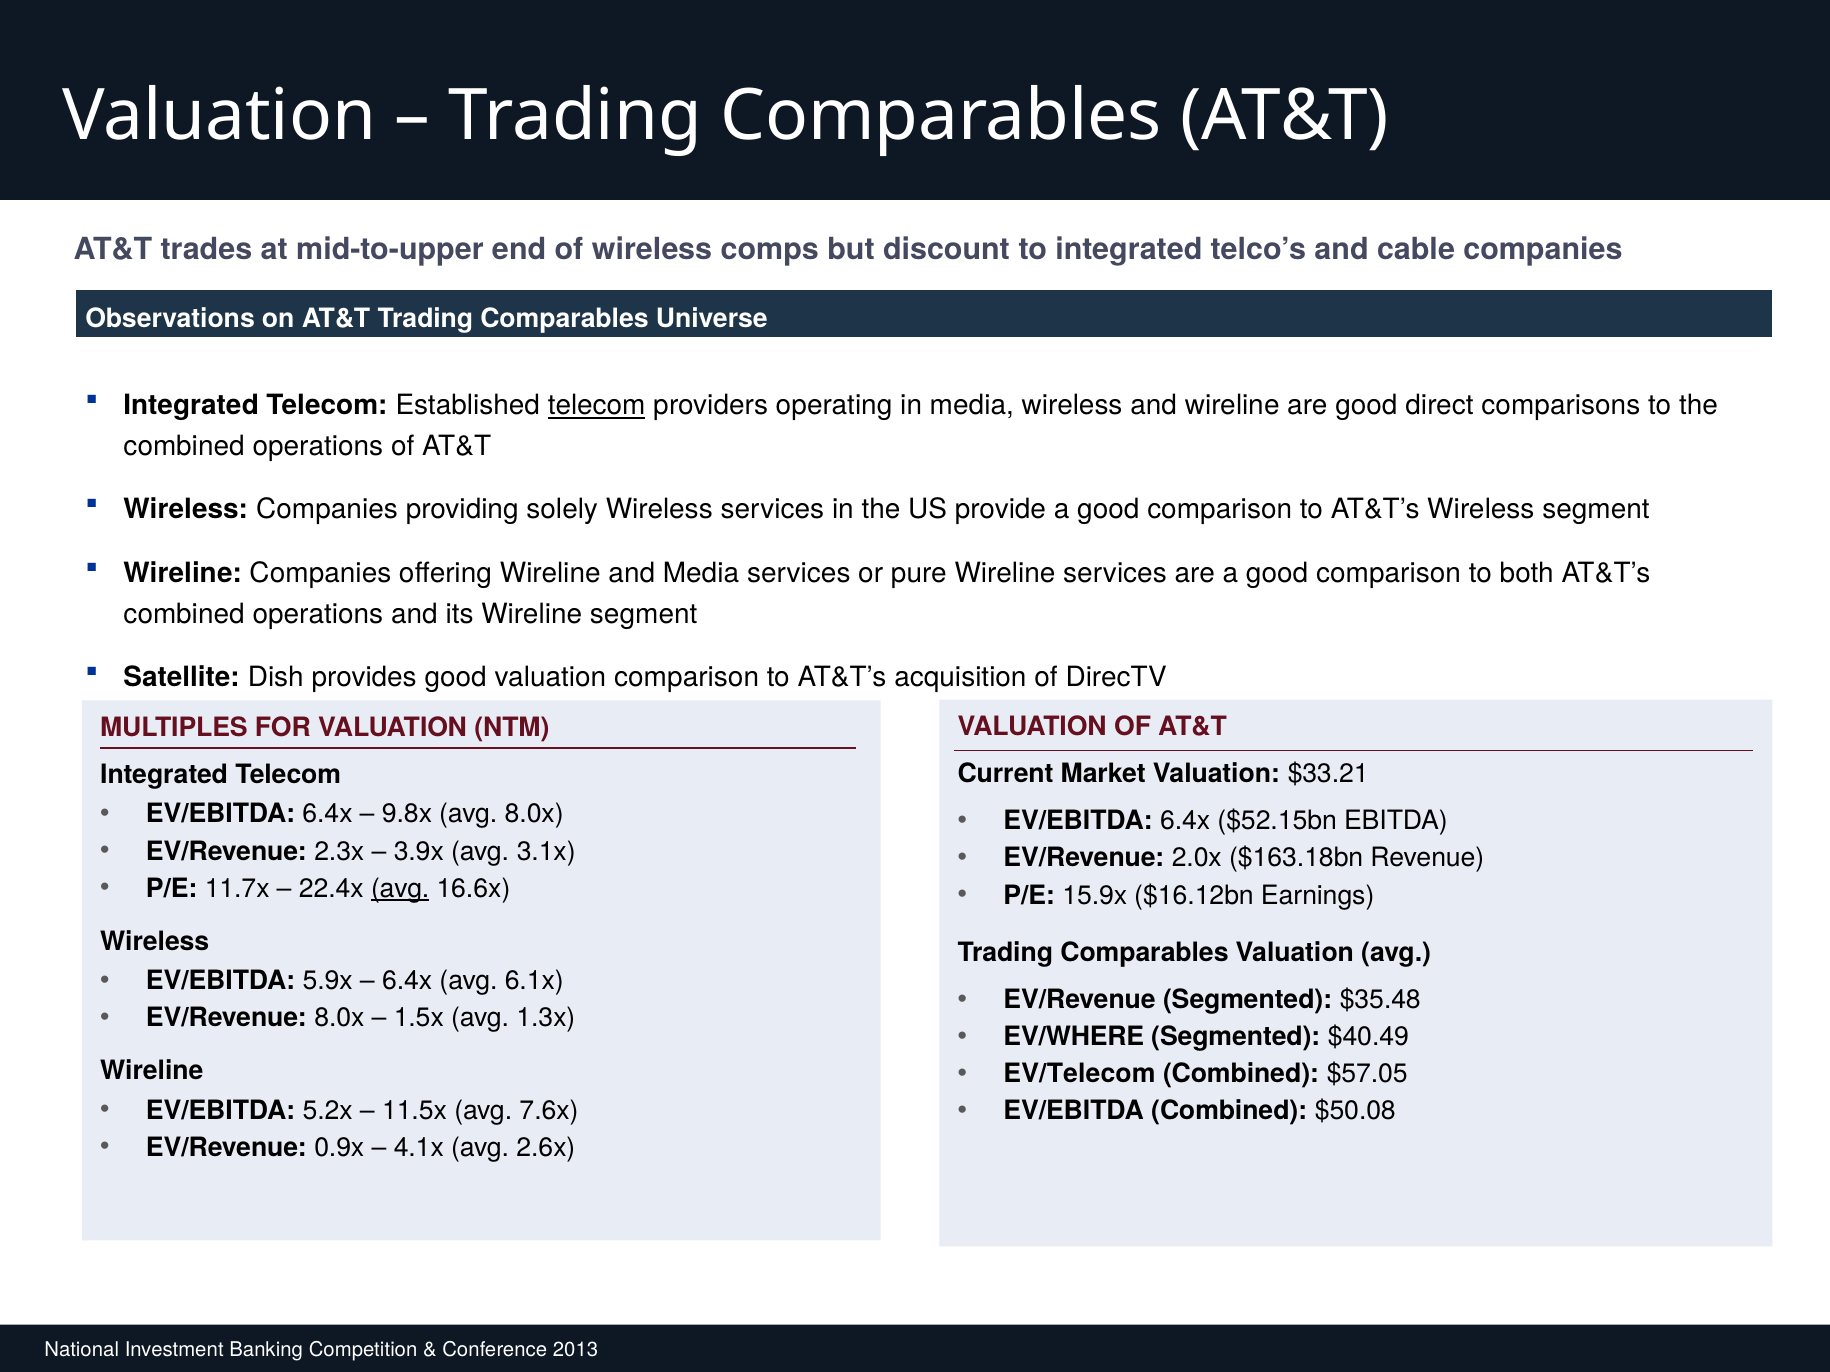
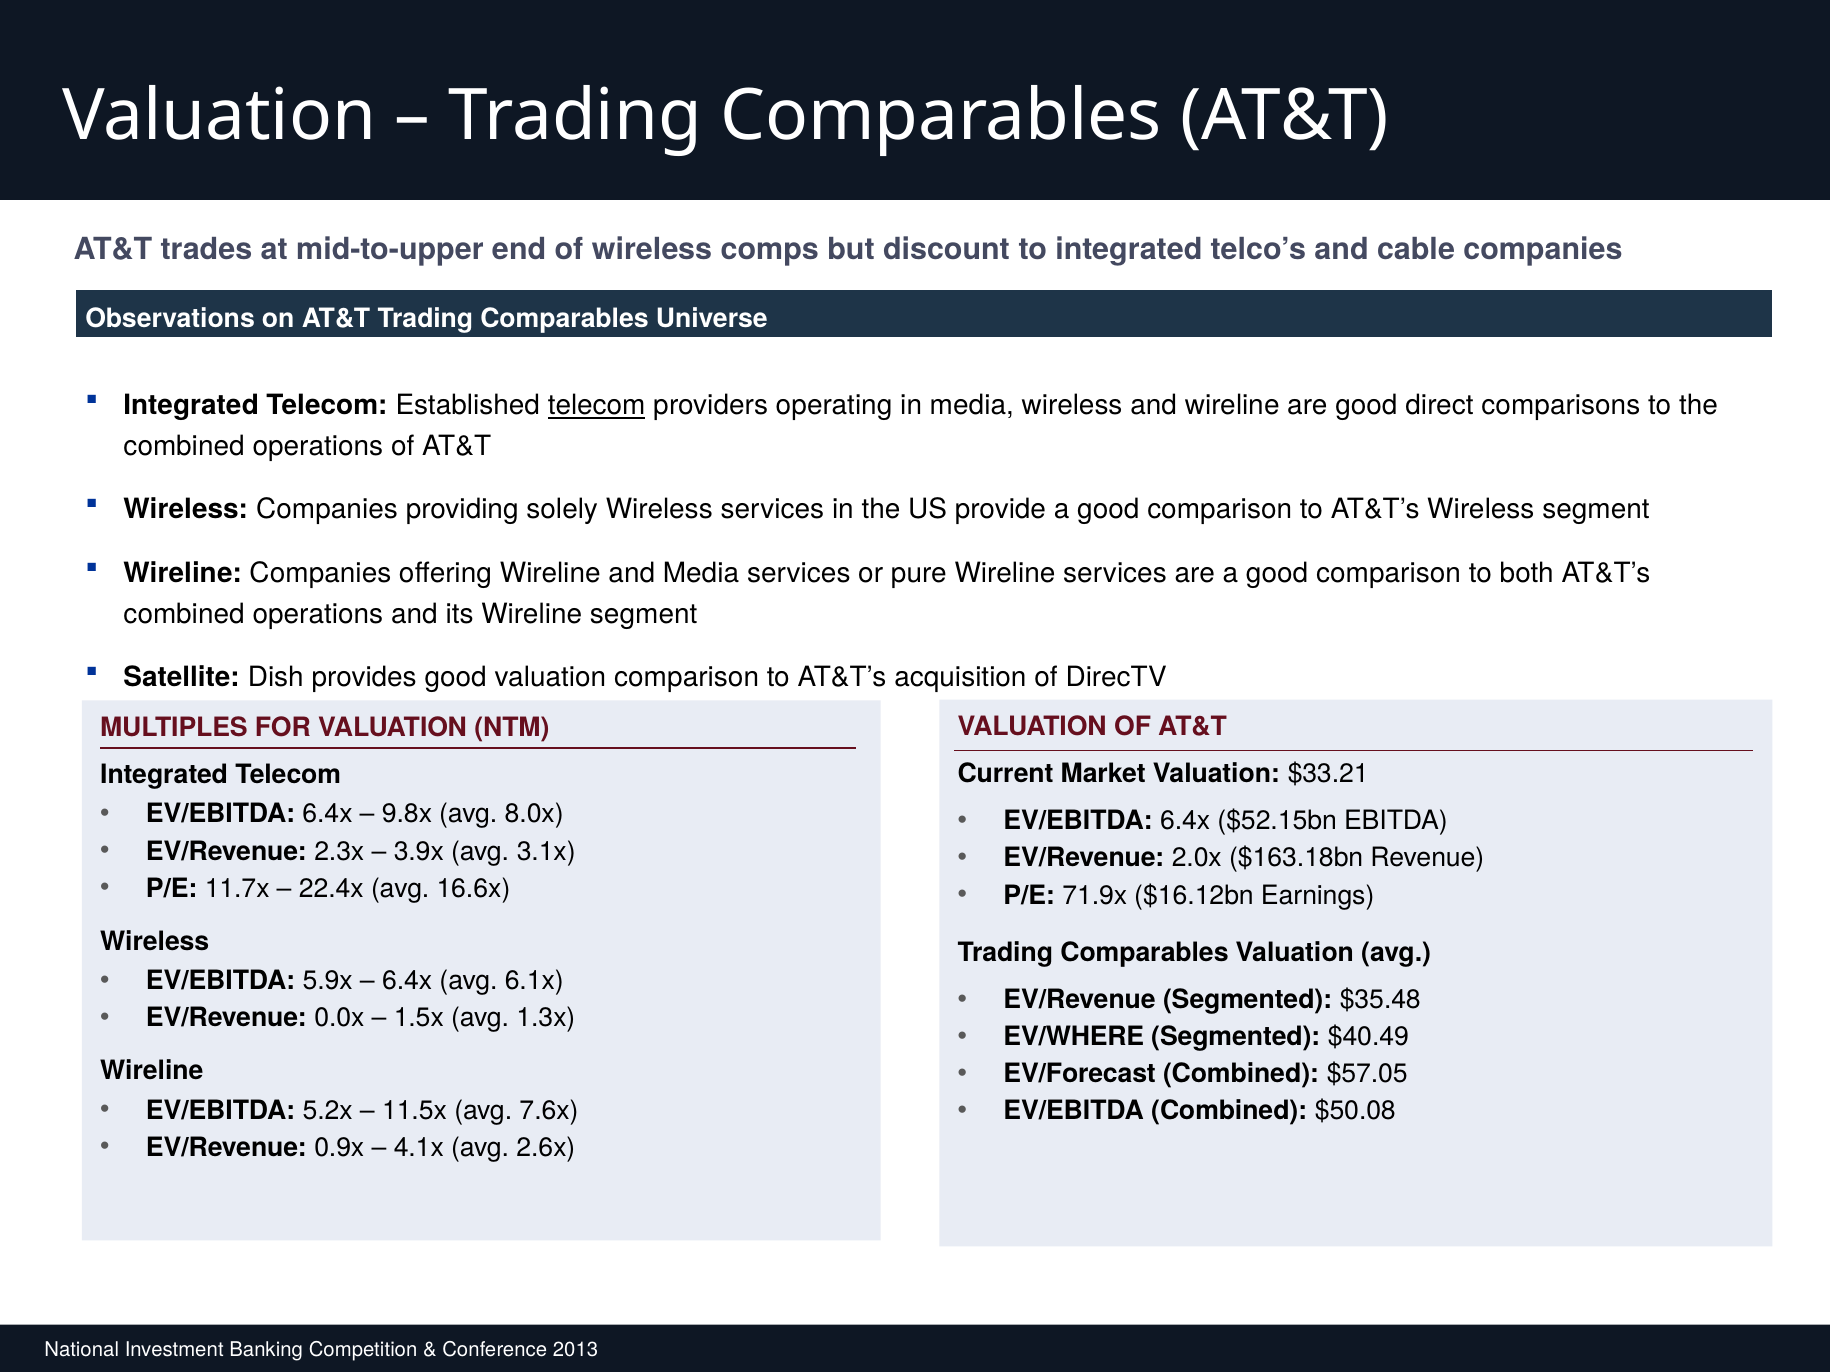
avg underline: present -> none (400, 889)
15.9x: 15.9x -> 71.9x (1095, 896)
EV/Revenue 8.0x: 8.0x -> 0.0x (339, 1018)
EV/Telecom: EV/Telecom -> EV/Forecast (1080, 1075)
